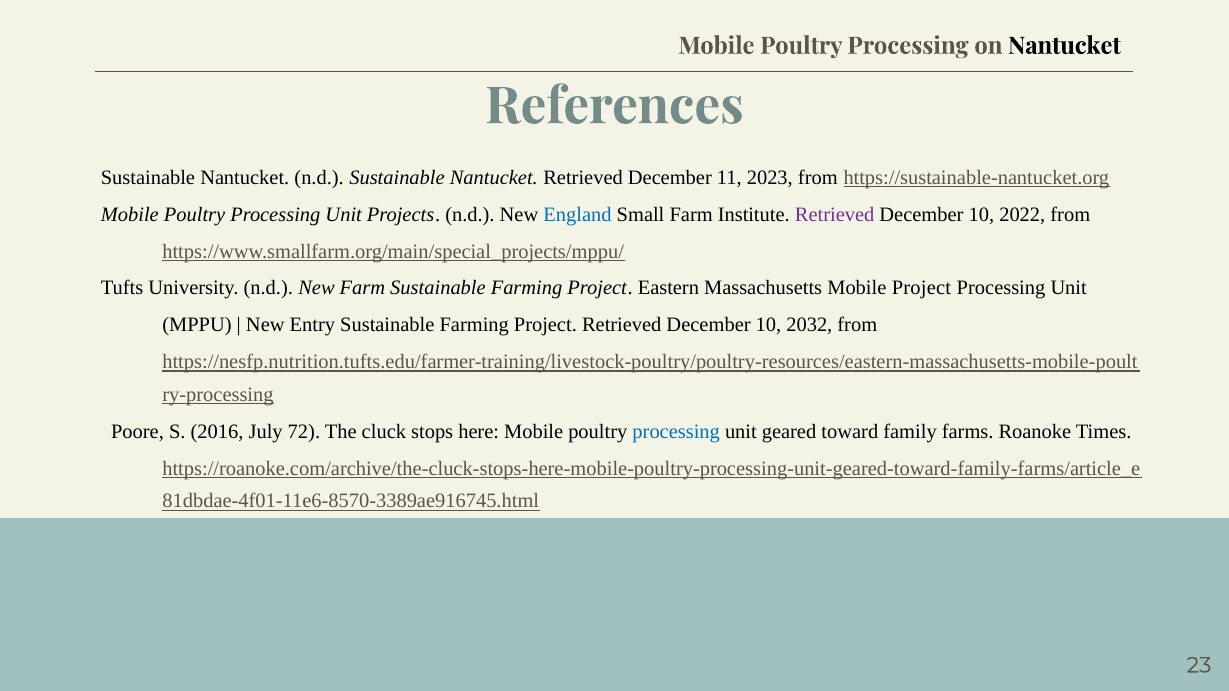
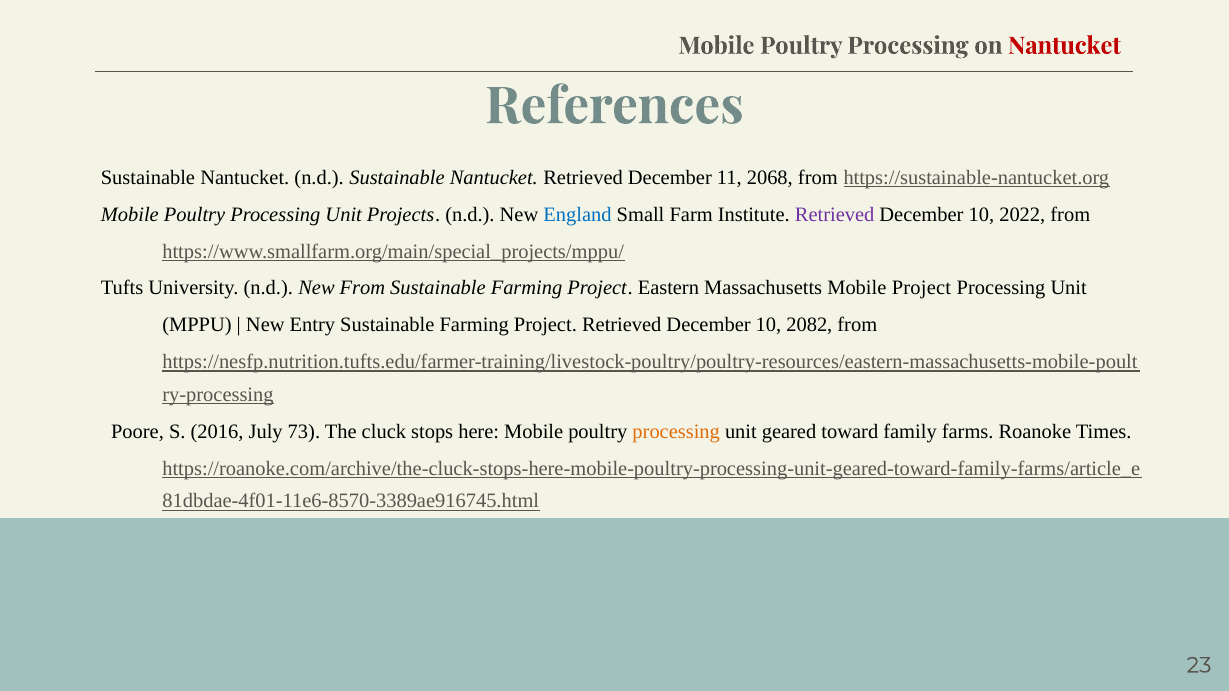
Nantucket colour: black -> red (1064, 46)
2023: 2023 -> 2068 (770, 178)
New Farm: Farm -> From (362, 288)
2032: 2032 -> 2082 (809, 325)
72: 72 -> 73 (304, 432)
processing colour: blue -> orange (676, 432)
